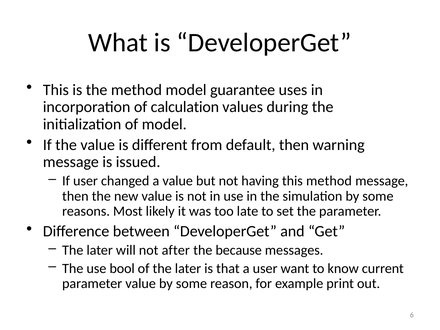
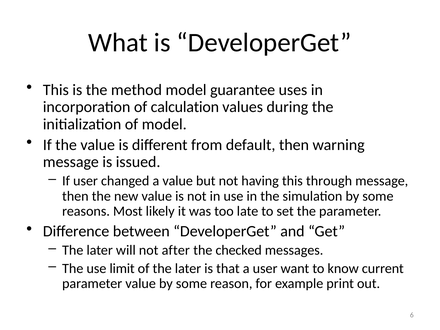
this method: method -> through (329, 181)
because: because -> checked (239, 250)
bool: bool -> limit (122, 268)
